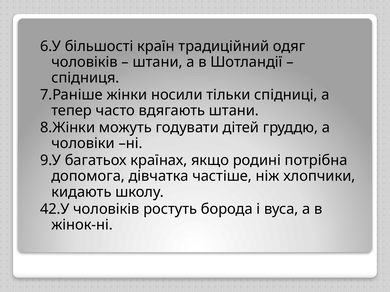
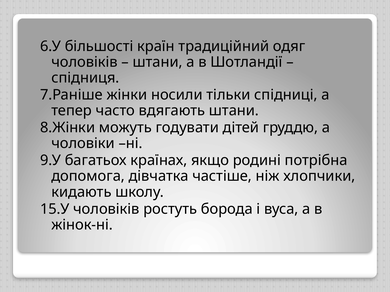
42.У: 42.У -> 15.У (55, 209)
